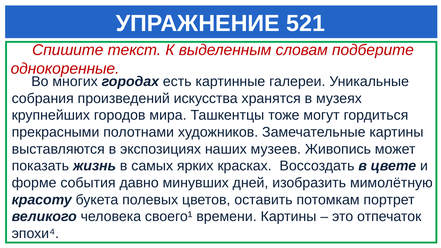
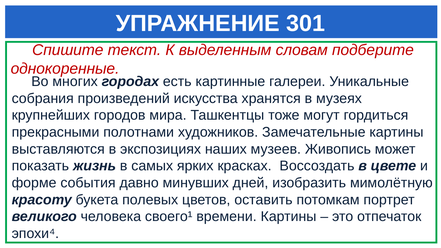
521: 521 -> 301 (306, 23)
